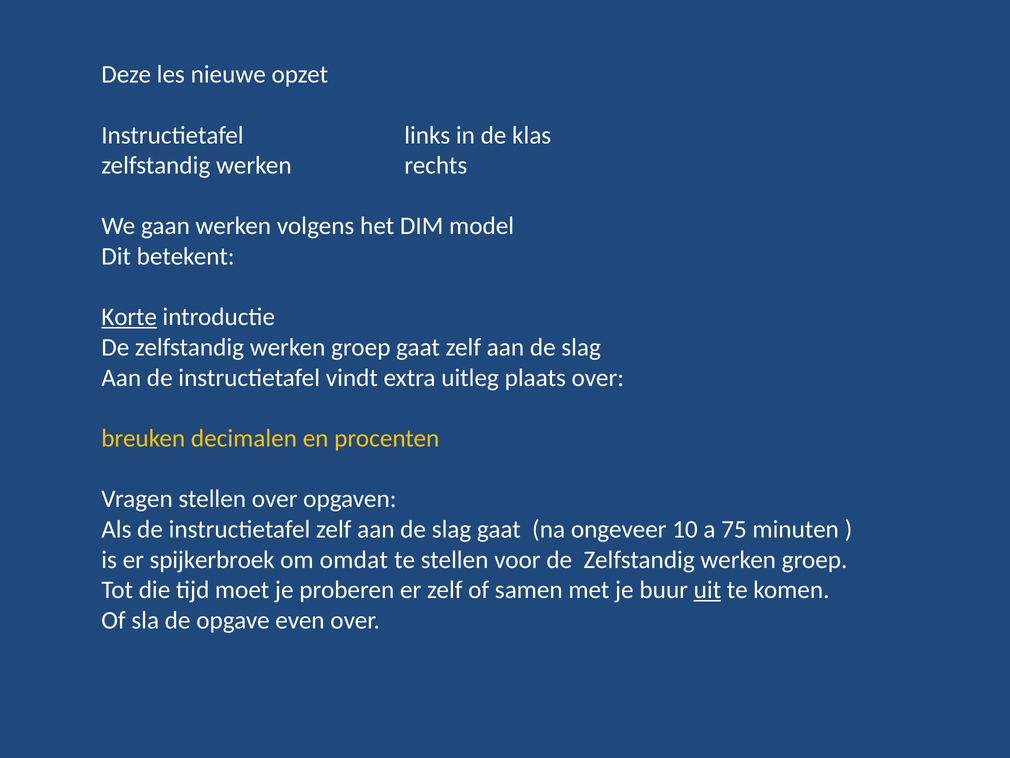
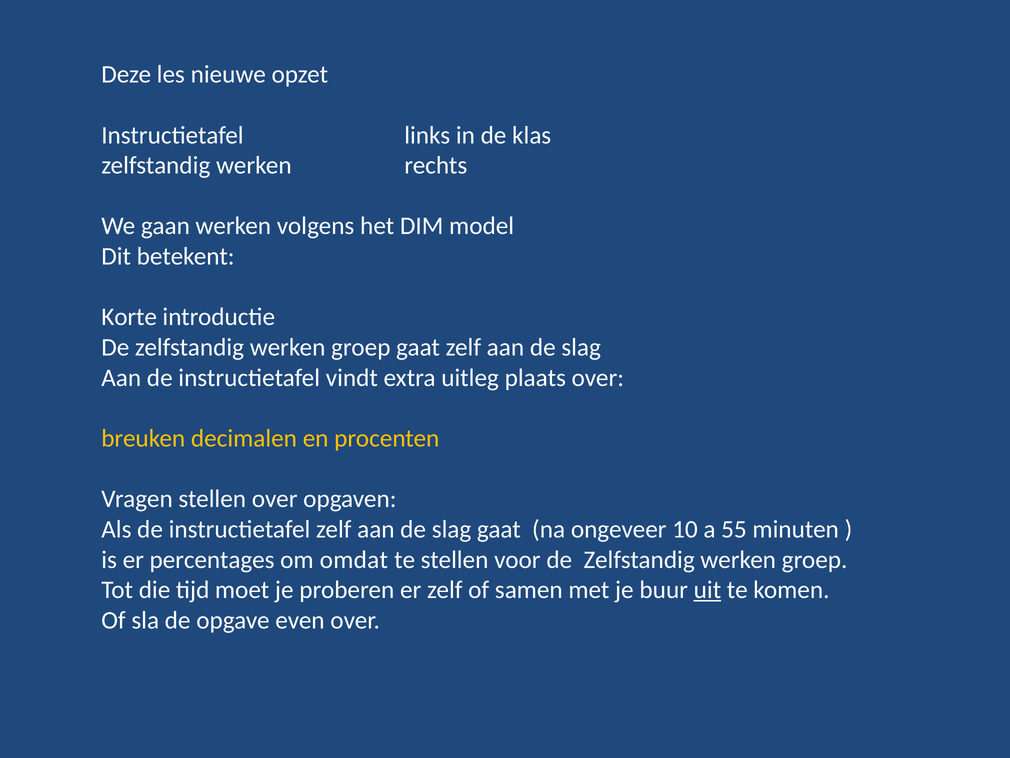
Korte underline: present -> none (129, 317)
75: 75 -> 55 (734, 529)
spijkerbroek: spijkerbroek -> percentages (212, 559)
